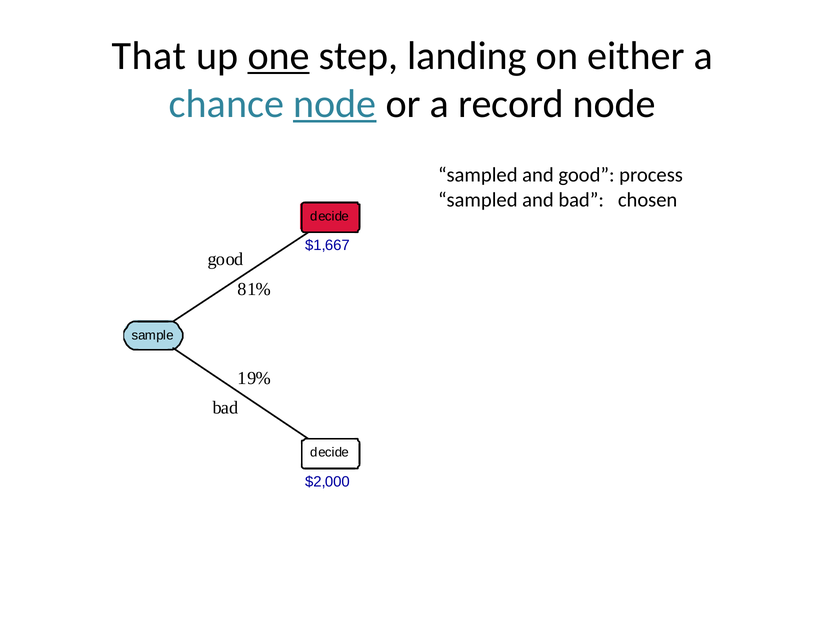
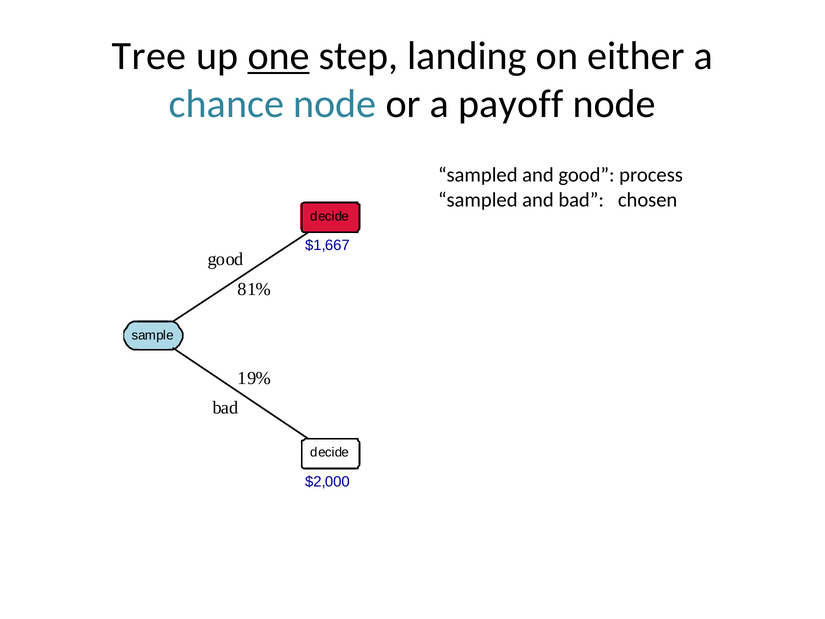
That: That -> Tree (149, 56)
node underline: present -> none (335, 104)
record: record -> payoff (511, 104)
